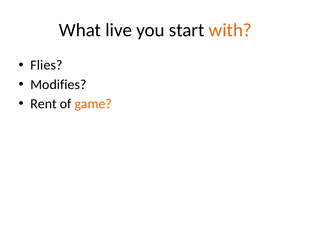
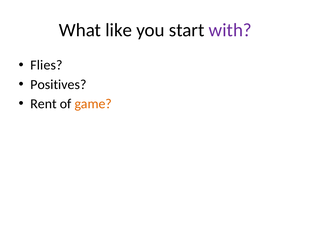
live: live -> like (119, 30)
with colour: orange -> purple (230, 30)
Modifies: Modifies -> Positives (58, 85)
